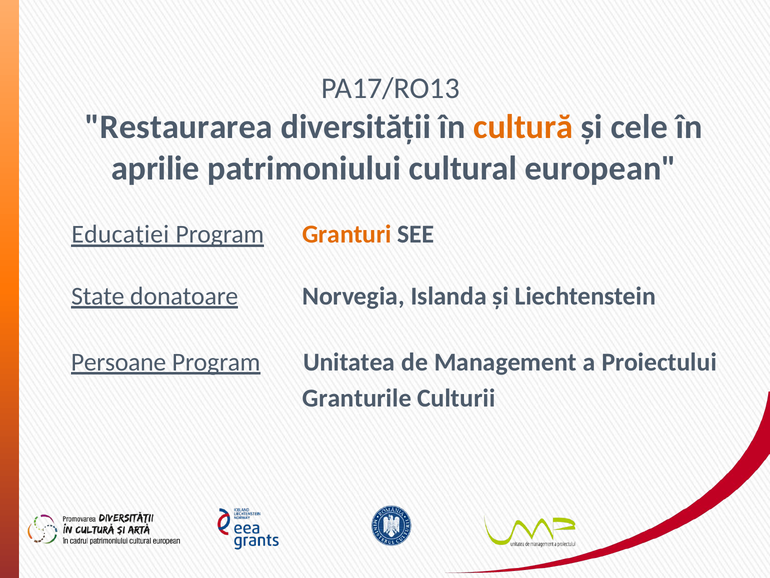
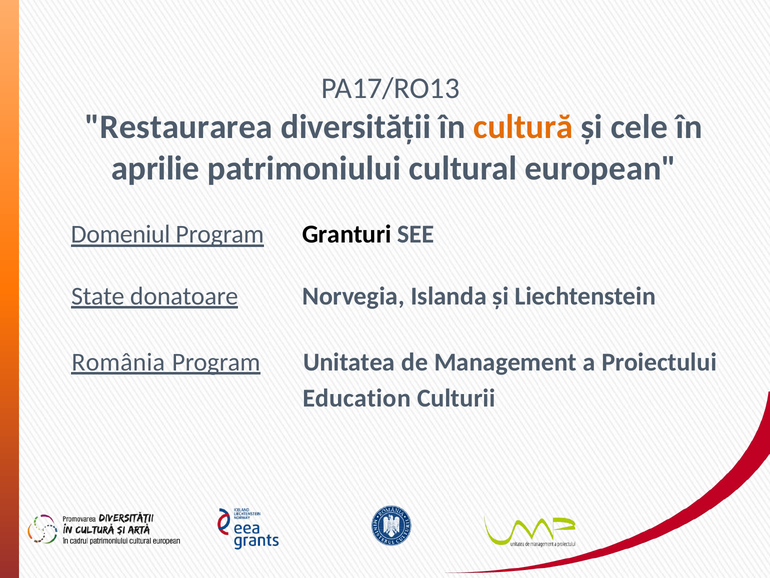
Educaţiei: Educaţiei -> Domeniul (121, 234)
Granturi colour: orange -> black (347, 234)
Persoane: Persoane -> România (118, 362)
Granturile: Granturile -> Education (357, 398)
